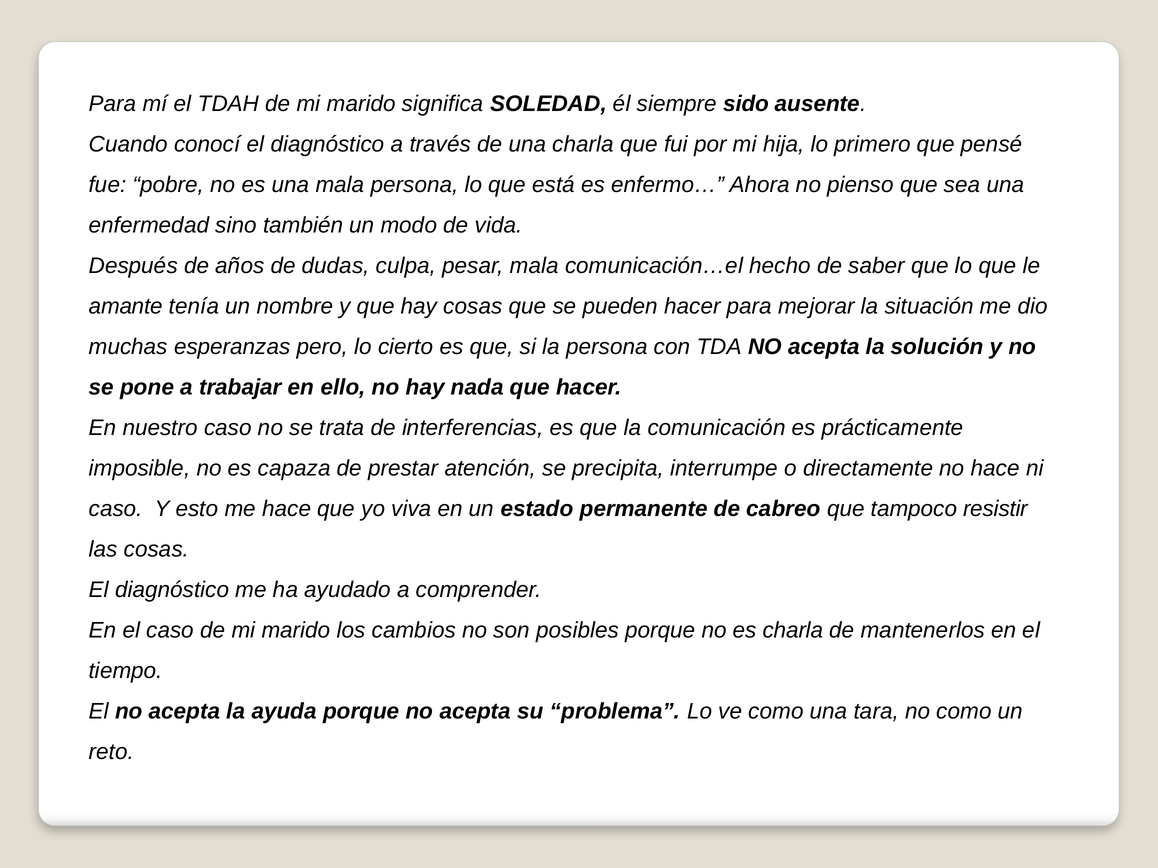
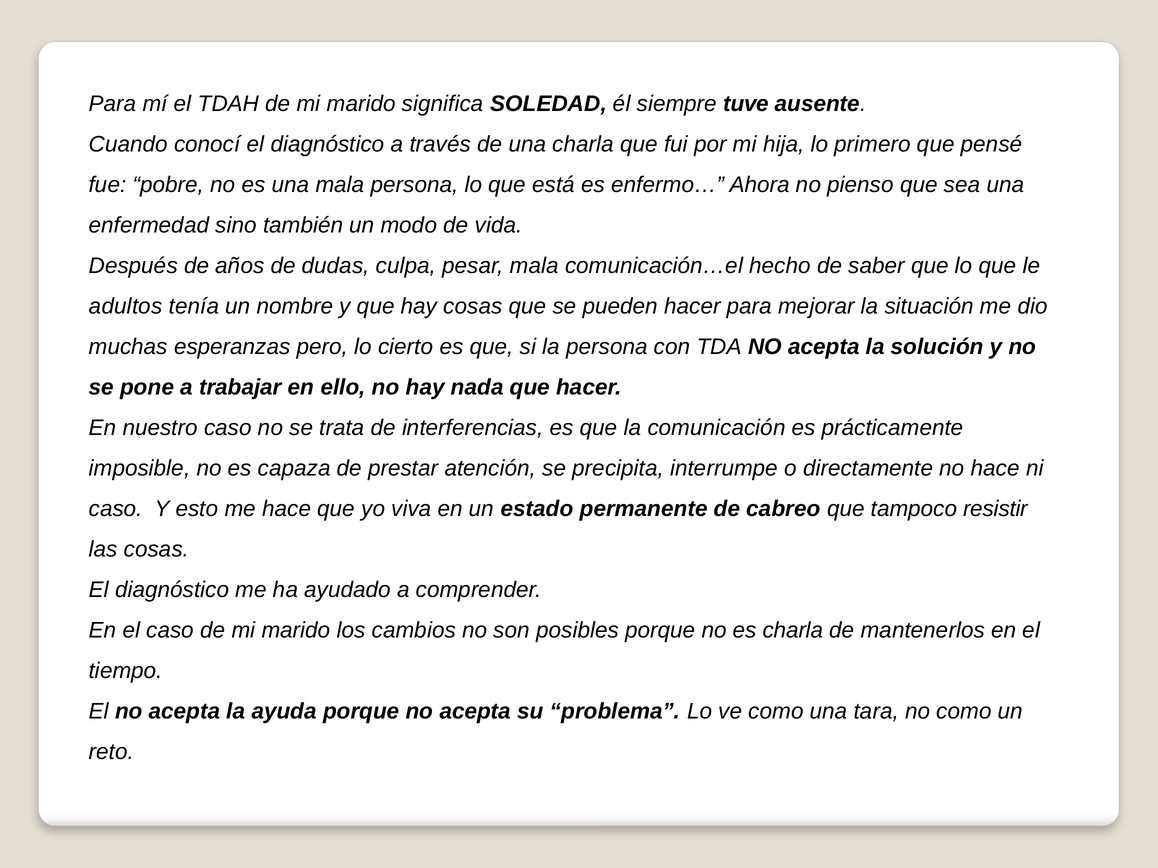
sido: sido -> tuve (746, 104)
amante: amante -> adultos (126, 306)
